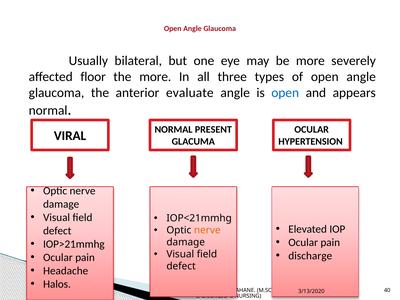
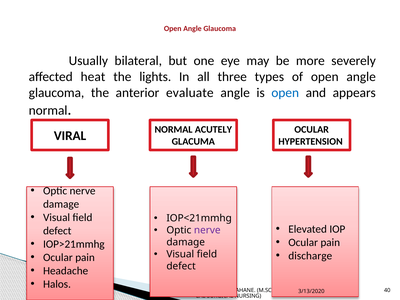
floor: floor -> heat (93, 77)
the more: more -> lights (155, 77)
PRESENT: PRESENT -> ACUTELY (213, 130)
nerve colour: orange -> purple (207, 230)
